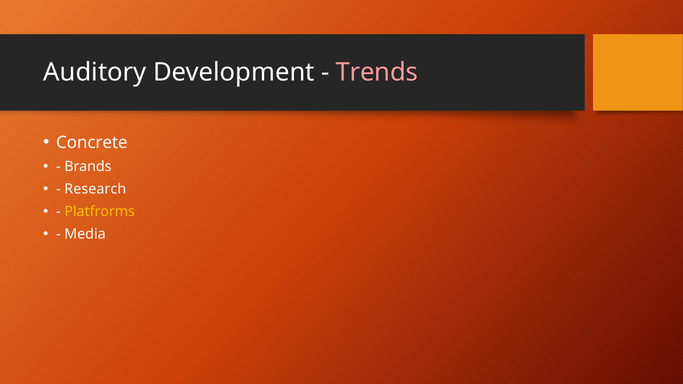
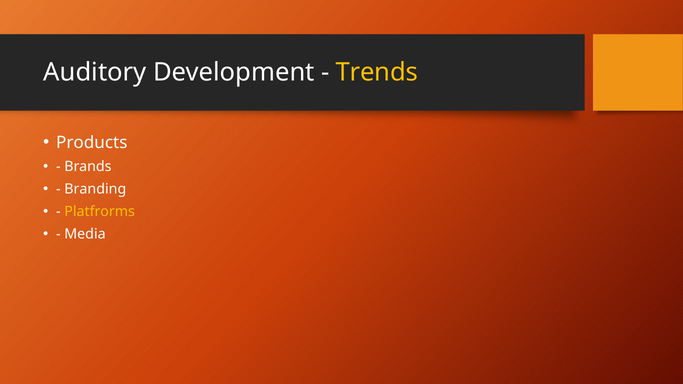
Trends colour: pink -> yellow (377, 72)
Concrete: Concrete -> Products (92, 143)
Research: Research -> Branding (95, 189)
